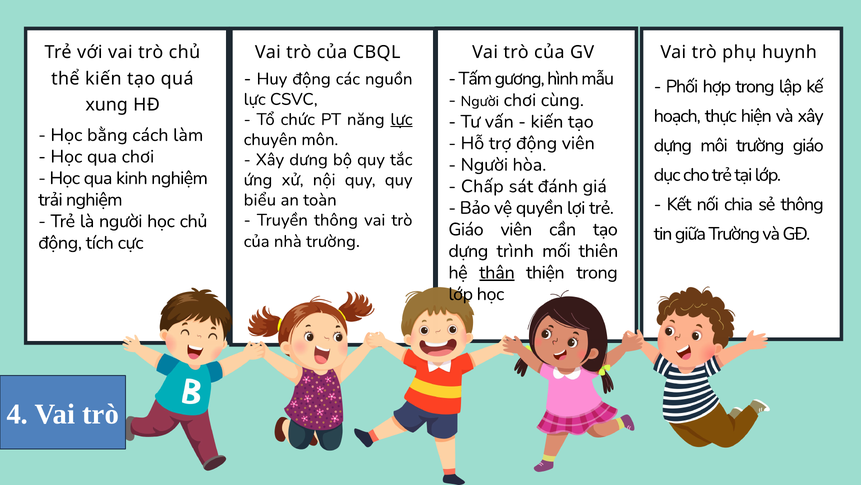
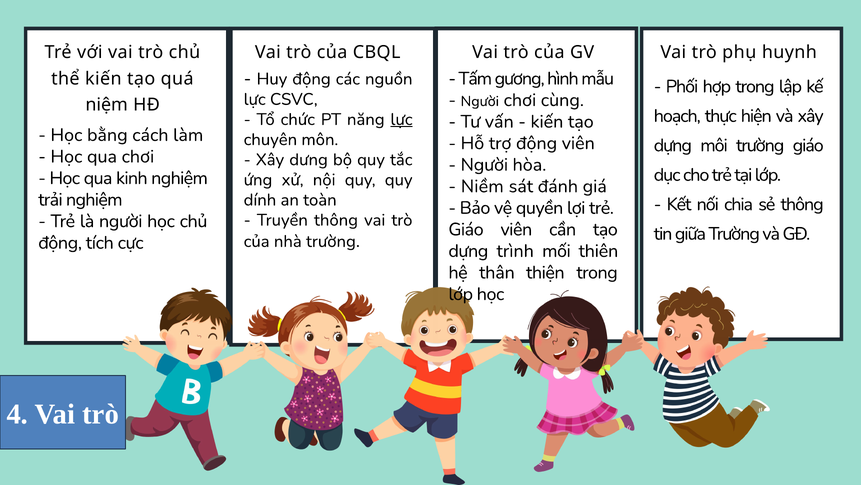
xung: xung -> niệm (107, 105)
Chấp: Chấp -> Niềm (482, 186)
biểu: biểu -> dính (260, 200)
thân underline: present -> none (497, 272)
